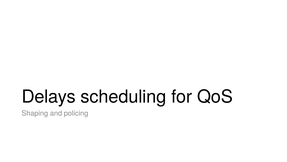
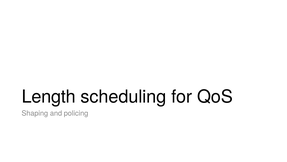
Delays: Delays -> Length (49, 97)
